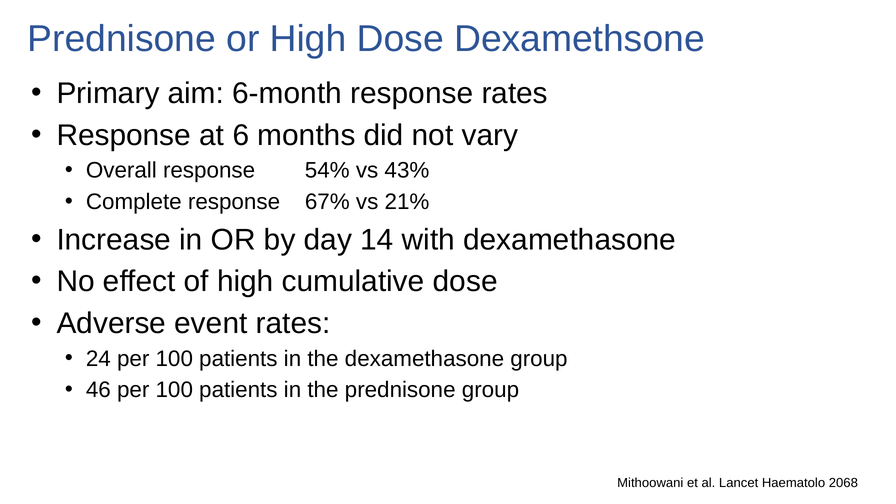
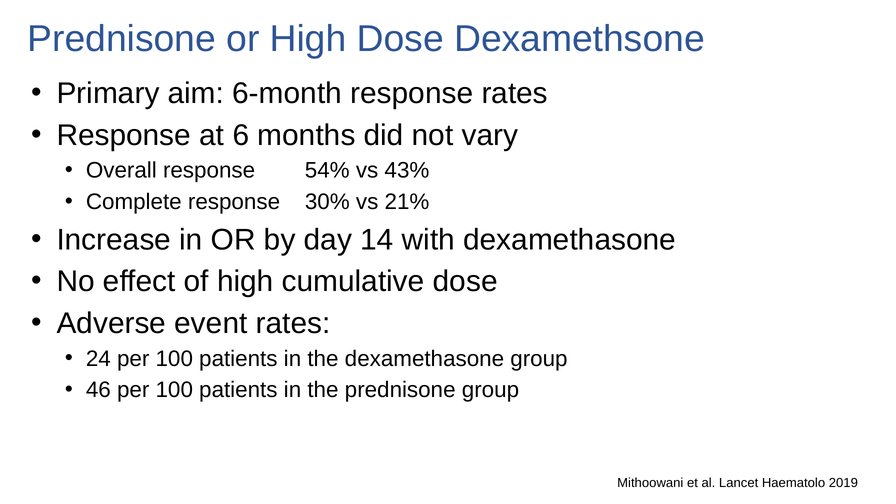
67%: 67% -> 30% (327, 202)
2068: 2068 -> 2019 (843, 483)
